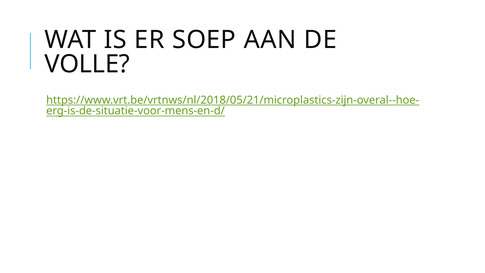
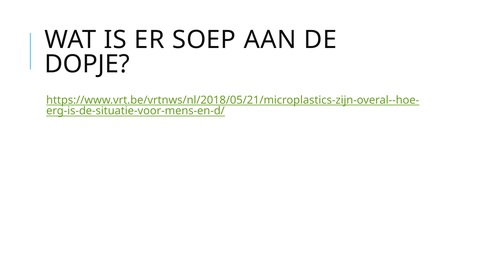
VOLLE: VOLLE -> DOPJE (87, 64)
